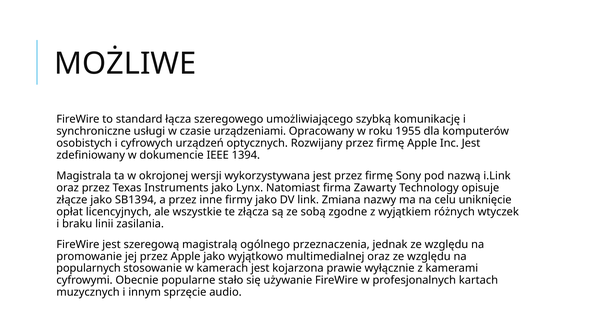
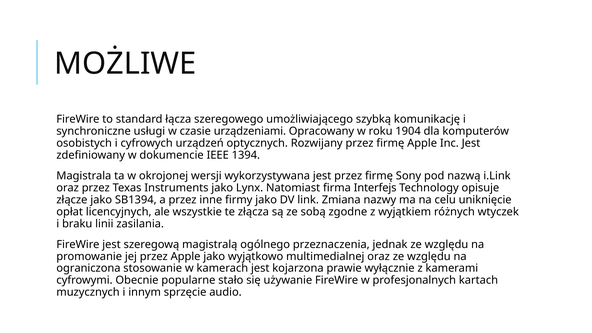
1955: 1955 -> 1904 (408, 131)
Zawarty: Zawarty -> Interfejs (375, 188)
popularnych: popularnych -> ograniczona (88, 268)
